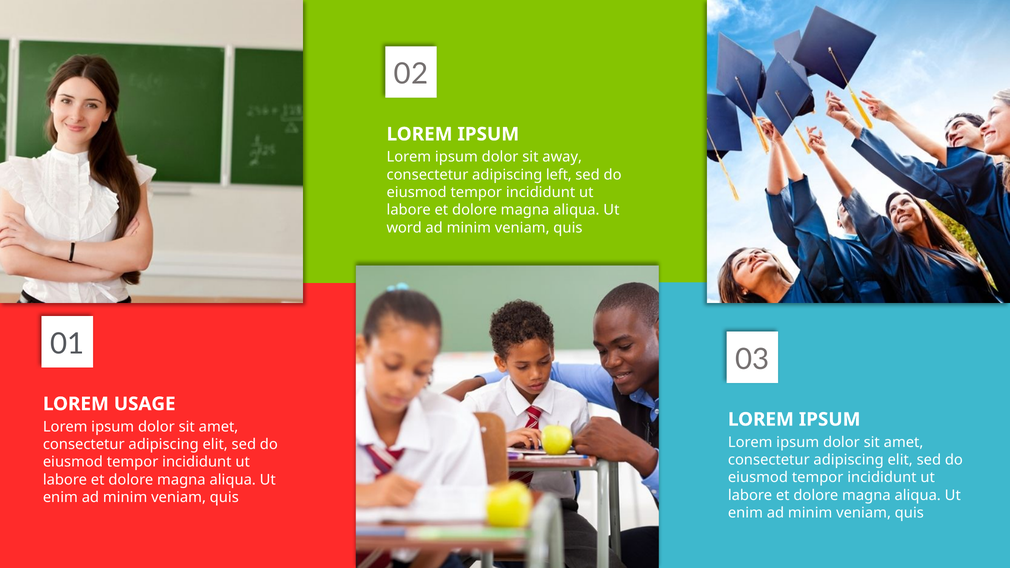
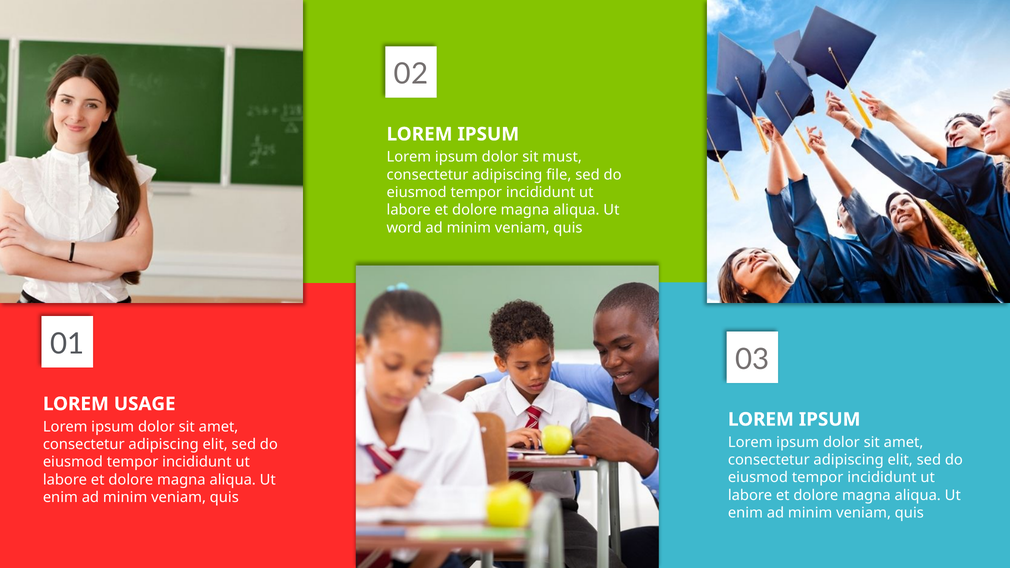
away: away -> must (562, 157)
left: left -> file (559, 175)
